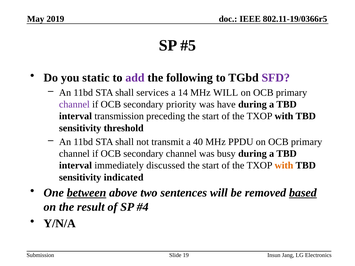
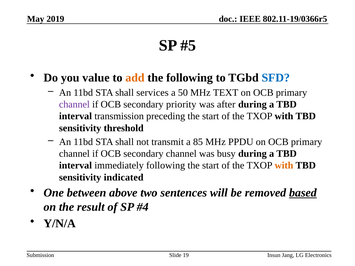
static: static -> value (96, 78)
add colour: purple -> orange (135, 78)
SFD colour: purple -> blue (276, 78)
14: 14 -> 50 (183, 93)
MHz WILL: WILL -> TEXT (226, 93)
have: have -> after (226, 104)
40: 40 -> 85 (198, 142)
immediately discussed: discussed -> following (166, 166)
between underline: present -> none (87, 193)
